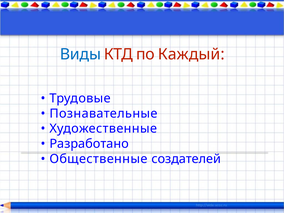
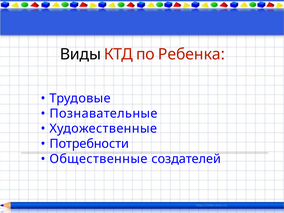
Виды colour: blue -> black (80, 54)
Каждый: Каждый -> Ребенка (191, 54)
Разработано: Разработано -> Потребности (89, 144)
